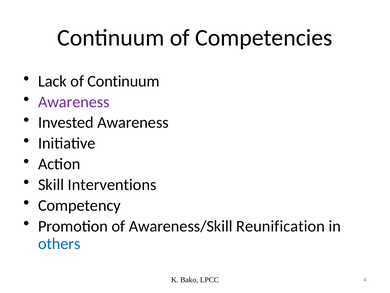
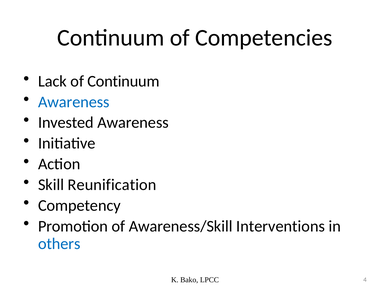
Awareness colour: purple -> blue (74, 102)
Interventions: Interventions -> Reunification (112, 184)
Reunification: Reunification -> Interventions (281, 226)
